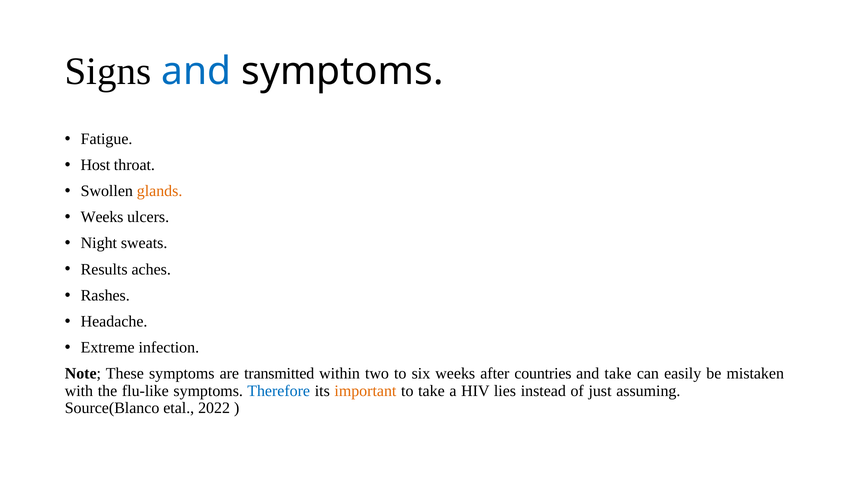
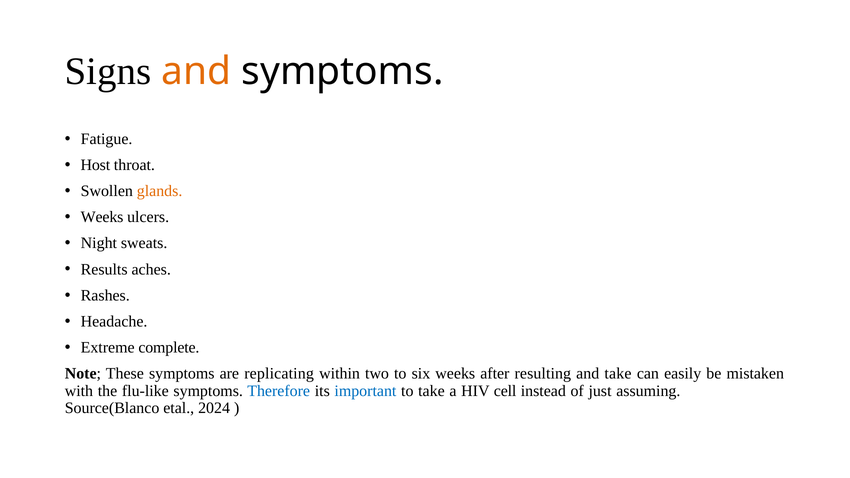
and colour: blue -> orange (196, 71)
infection: infection -> complete (169, 348)
transmitted: transmitted -> replicating (279, 374)
countries: countries -> resulting (543, 374)
important colour: orange -> blue (365, 391)
lies: lies -> cell (505, 391)
2022: 2022 -> 2024 (214, 408)
